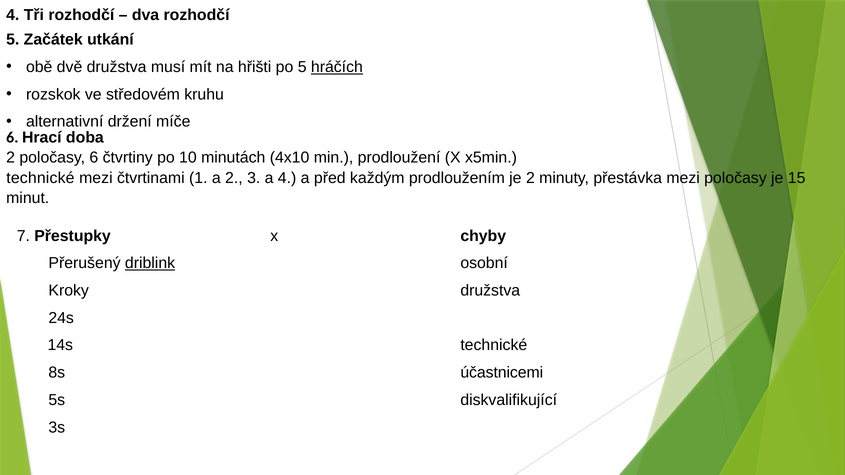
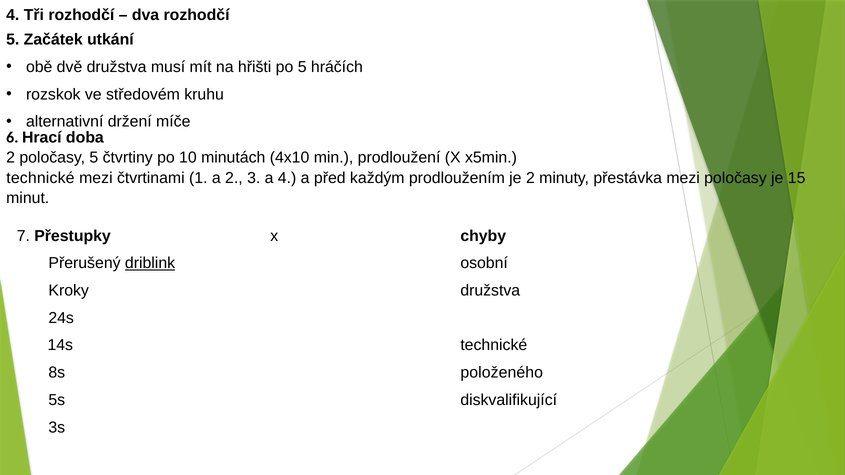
hráčích underline: present -> none (337, 67)
poločasy 6: 6 -> 5 (94, 158)
účastnicemi: účastnicemi -> položeného (502, 373)
